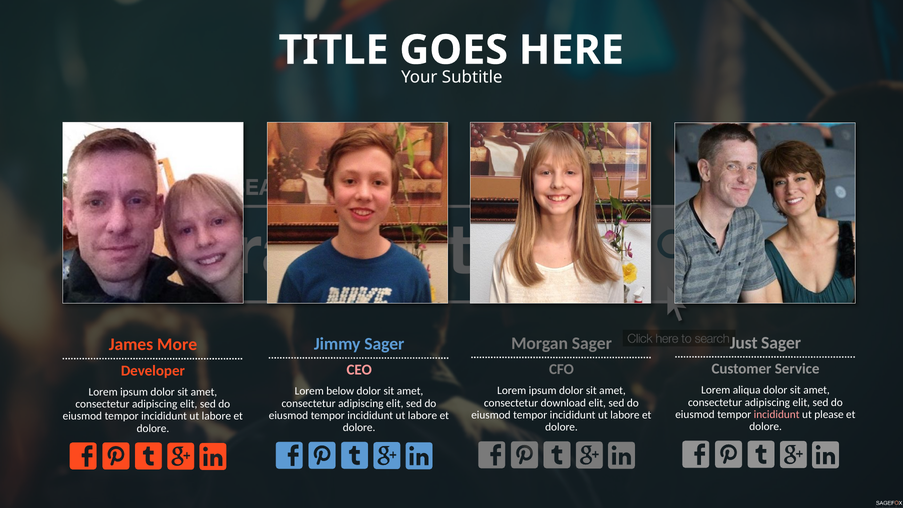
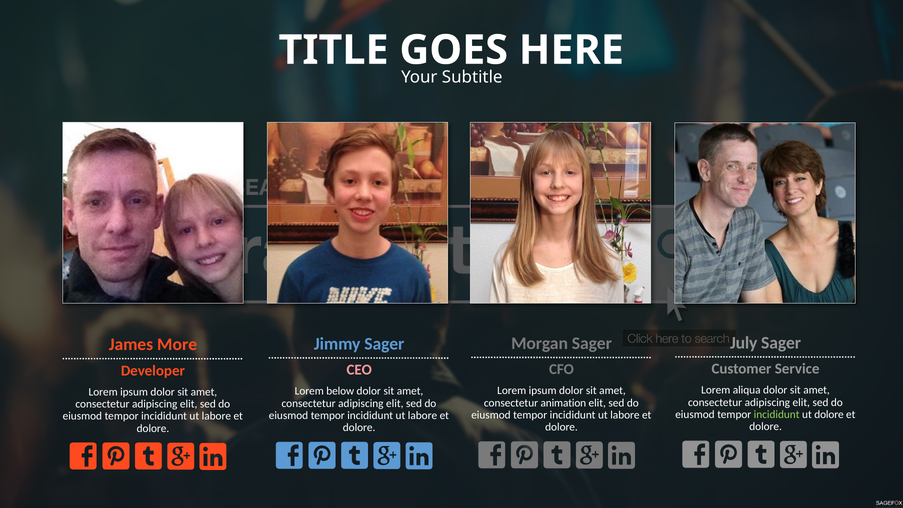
Just: Just -> July (744, 343)
download: download -> animation (563, 403)
incididunt colour: pink -> light green (777, 414)
ut please: please -> dolore (829, 414)
